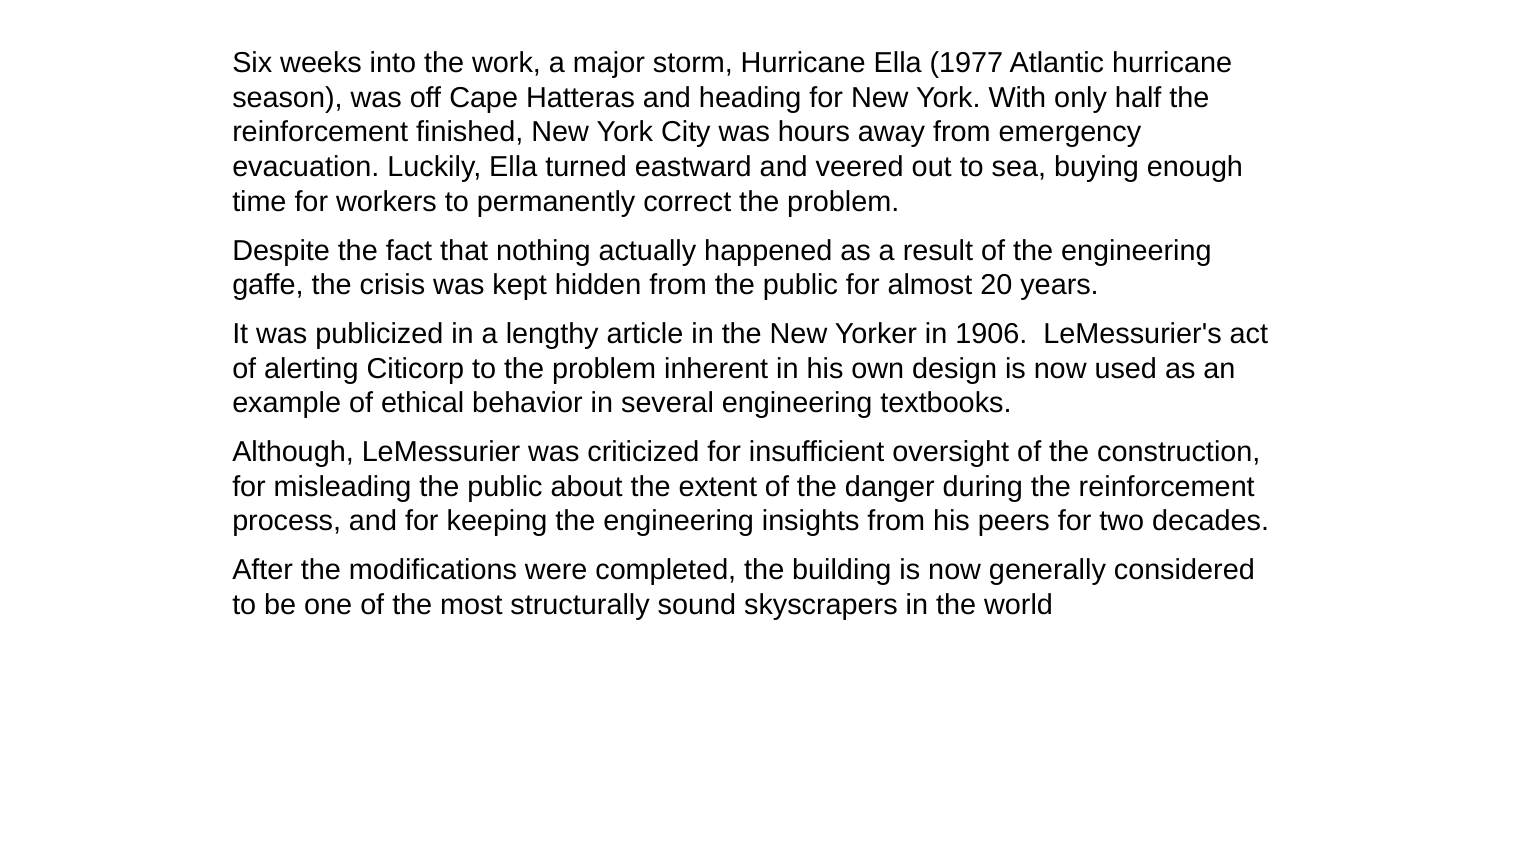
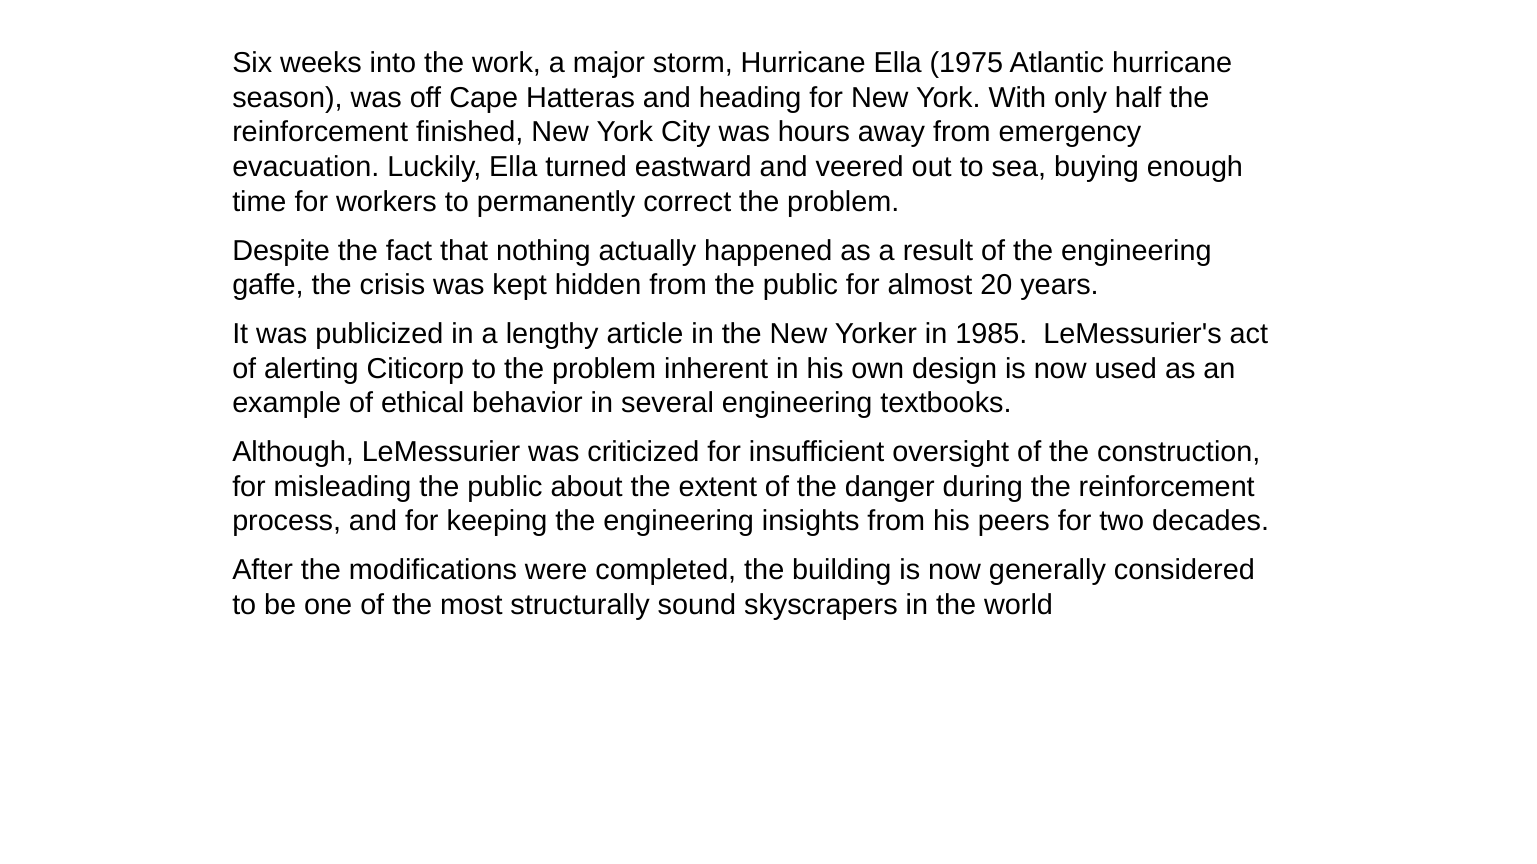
1977: 1977 -> 1975 (966, 63)
1906: 1906 -> 1985 (991, 334)
